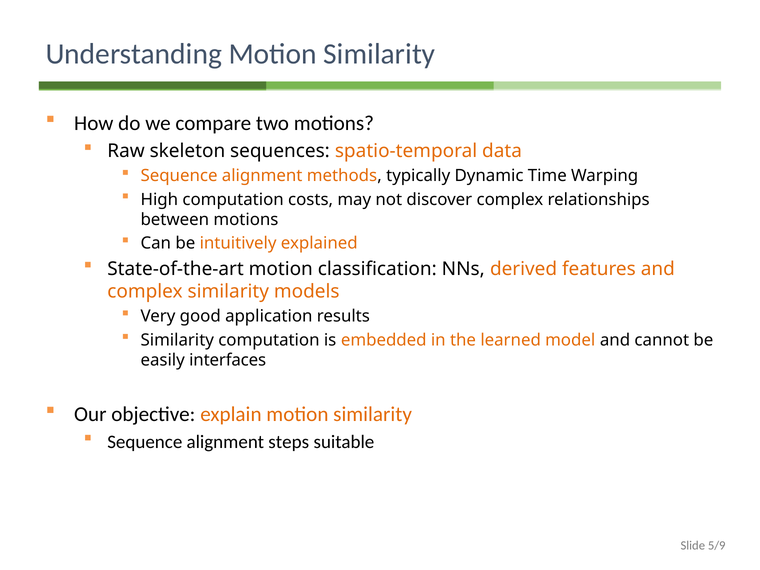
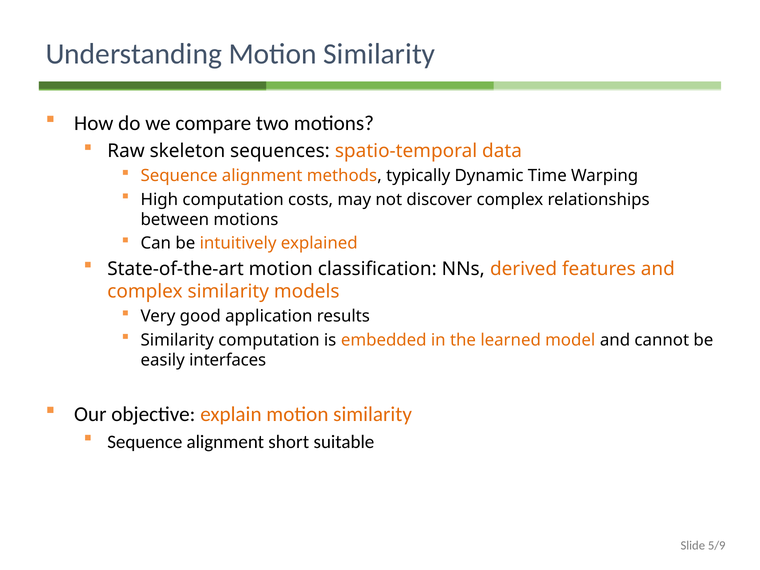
steps: steps -> short (289, 442)
